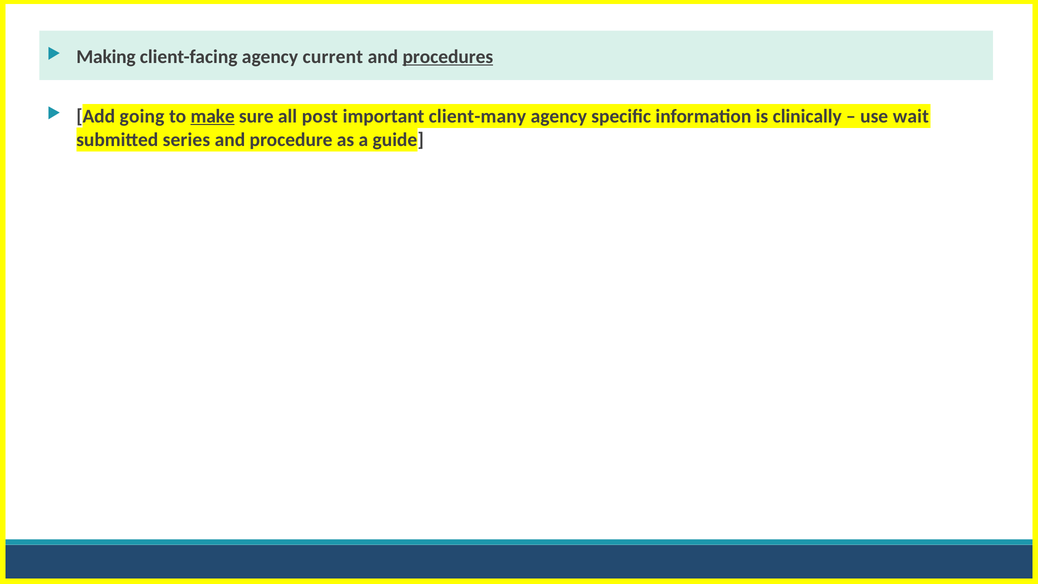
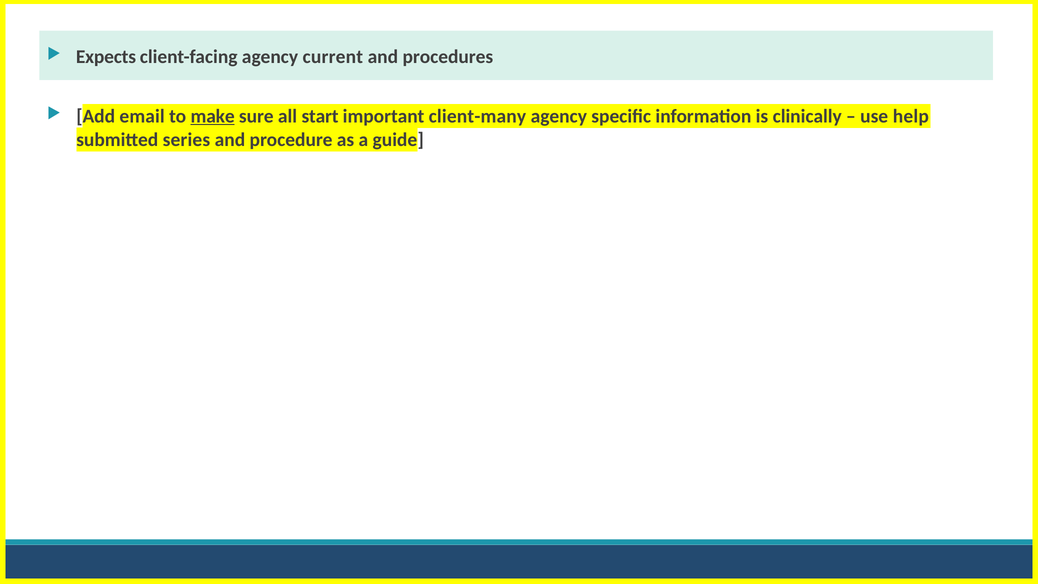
Making: Making -> Expects (106, 57)
procedures underline: present -> none (448, 57)
going: going -> email (142, 116)
post: post -> start (320, 116)
wait: wait -> help (911, 116)
